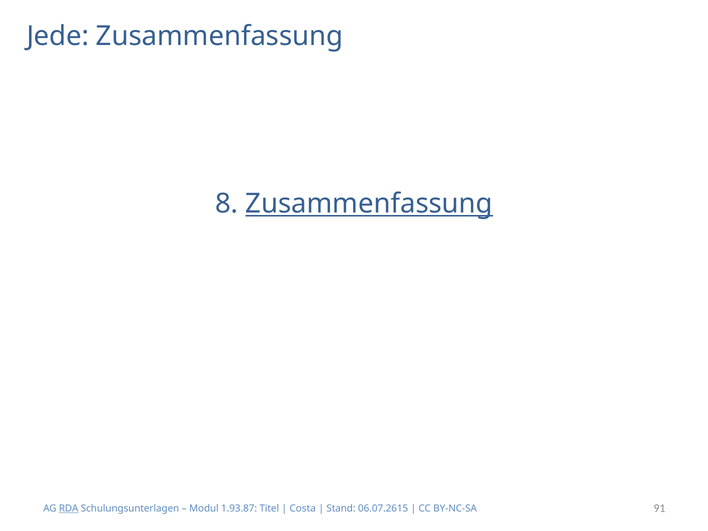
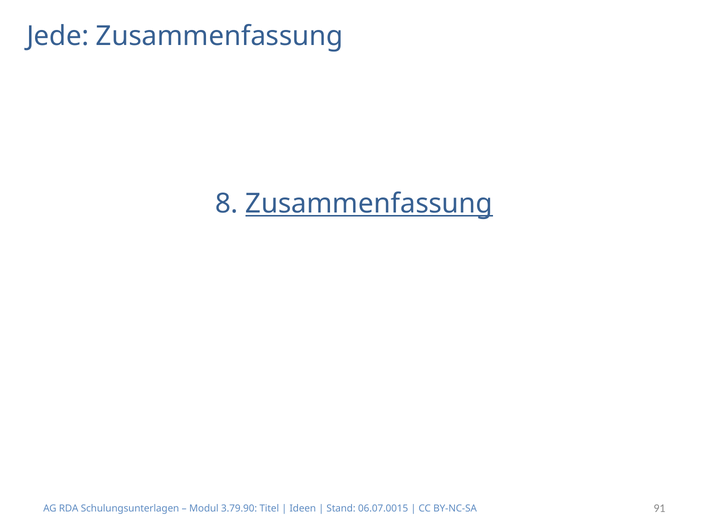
RDA underline: present -> none (69, 508)
1.93.87: 1.93.87 -> 3.79.90 (239, 508)
Costa: Costa -> Ideen (303, 508)
06.07.2615: 06.07.2615 -> 06.07.0015 (383, 508)
